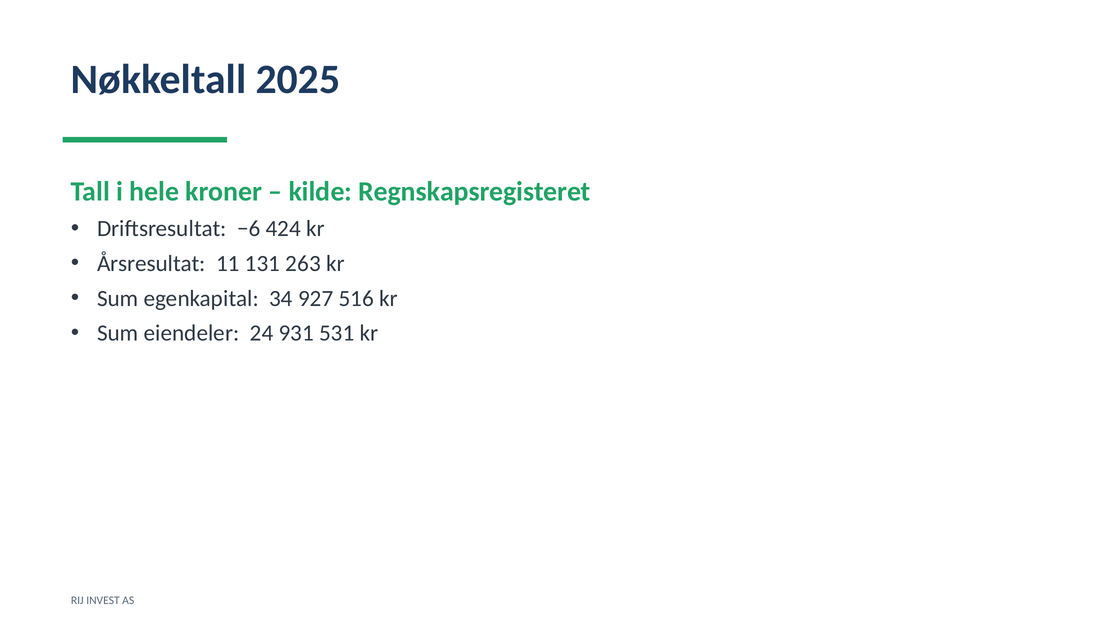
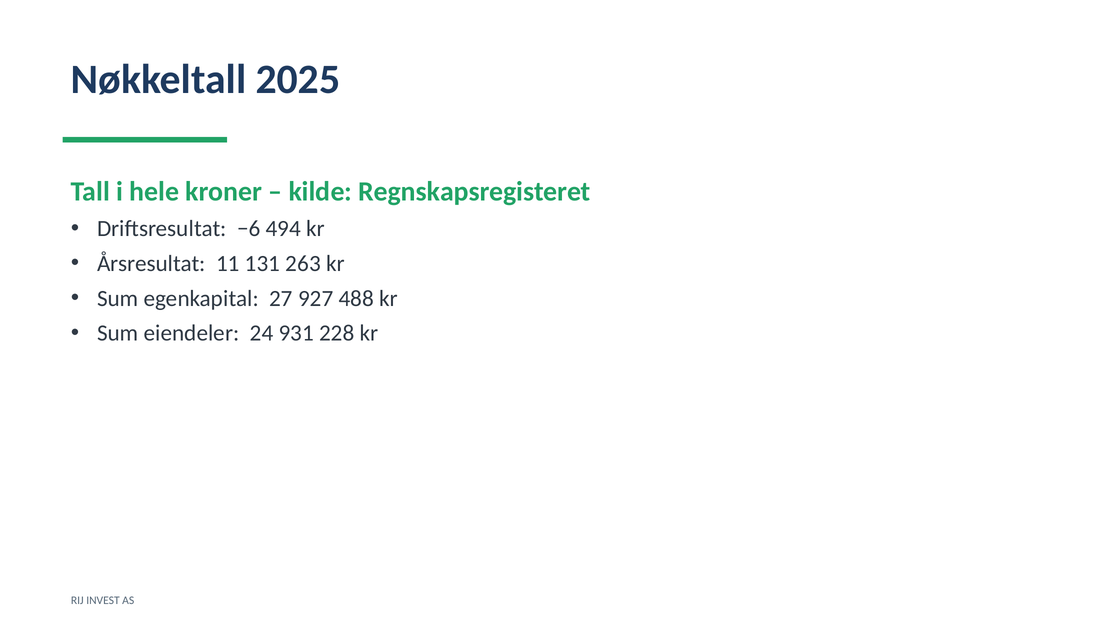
424: 424 -> 494 (283, 229)
34: 34 -> 27 (281, 299)
516: 516 -> 488 (356, 299)
531: 531 -> 228 (337, 334)
